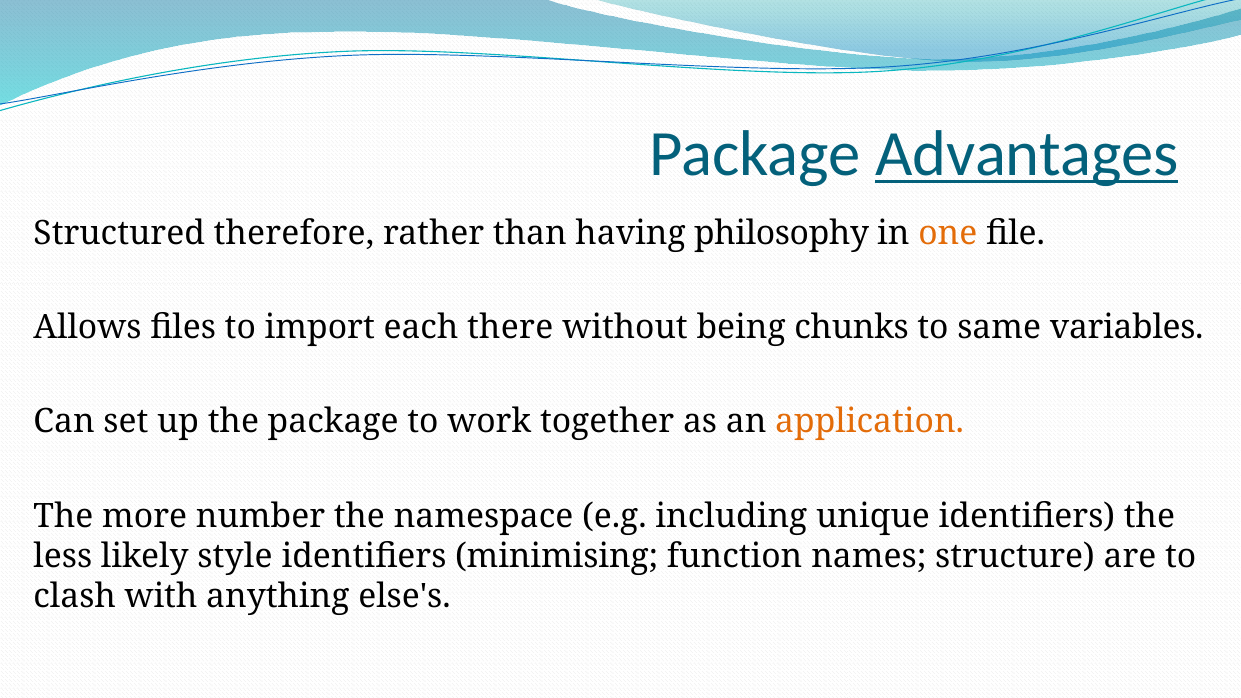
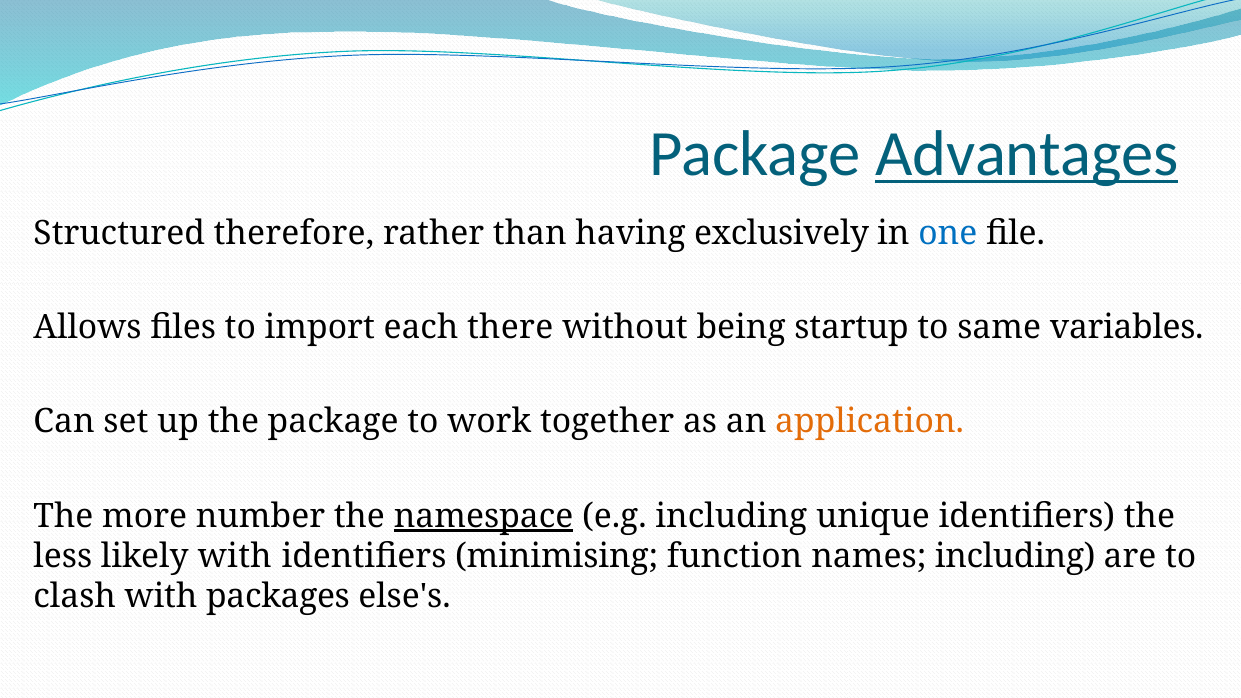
philosophy: philosophy -> exclusively (782, 233)
one colour: orange -> blue (948, 233)
chunks: chunks -> startup (852, 328)
namespace underline: none -> present (484, 516)
likely style: style -> with (235, 557)
names structure: structure -> including (1015, 557)
anything: anything -> packages (278, 597)
